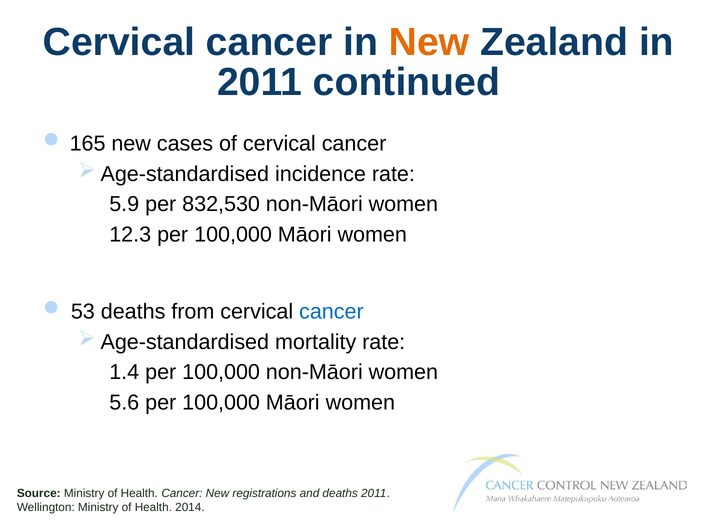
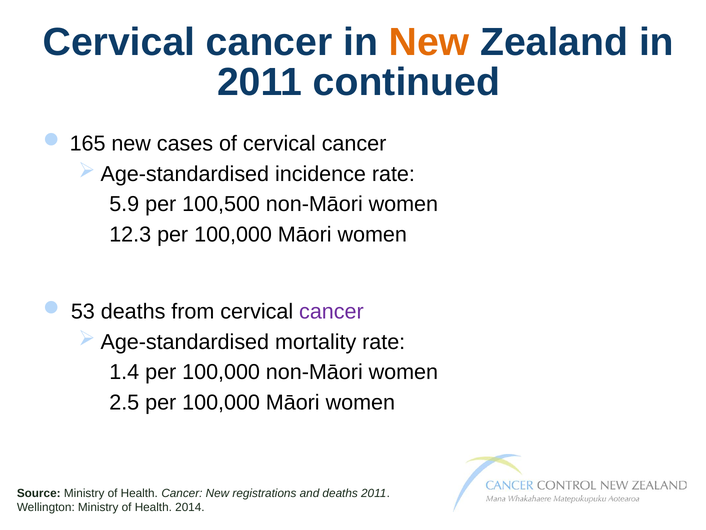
832,530: 832,530 -> 100,500 (221, 204)
cancer colour: blue -> purple (331, 312)
5.6: 5.6 -> 2.5 (124, 402)
